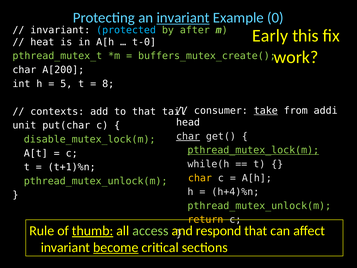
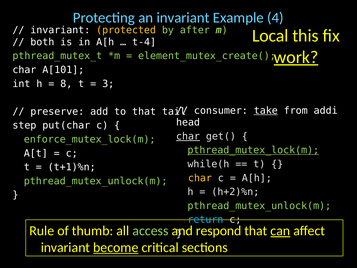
invariant underline: present -> none (183, 18)
0: 0 -> 4 (275, 18)
protected colour: light blue -> yellow (126, 30)
Early: Early -> Local (270, 36)
heat: heat -> both (42, 42)
t-0: t-0 -> t-4 (144, 42)
work underline: none -> present (296, 57)
buffers_mutex_create(: buffers_mutex_create( -> element_mutex_create( (207, 56)
A[200: A[200 -> A[101 (63, 70)
5: 5 -> 8 (66, 84)
8: 8 -> 3 (108, 84)
contexts: contexts -> preserve (57, 111)
unit: unit -> step (24, 125)
disable_mutex_lock(m: disable_mutex_lock(m -> enforce_mutex_lock(m (90, 139)
h+4)%n: h+4)%n -> h+2)%n (235, 192)
return colour: yellow -> light blue (205, 220)
thumb underline: present -> none (93, 231)
can underline: none -> present (280, 231)
